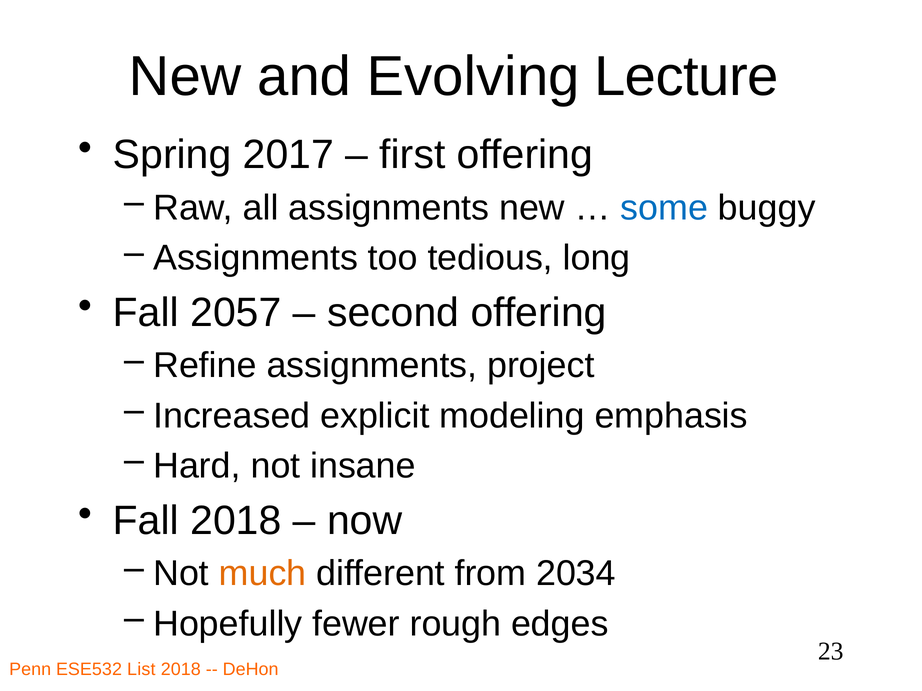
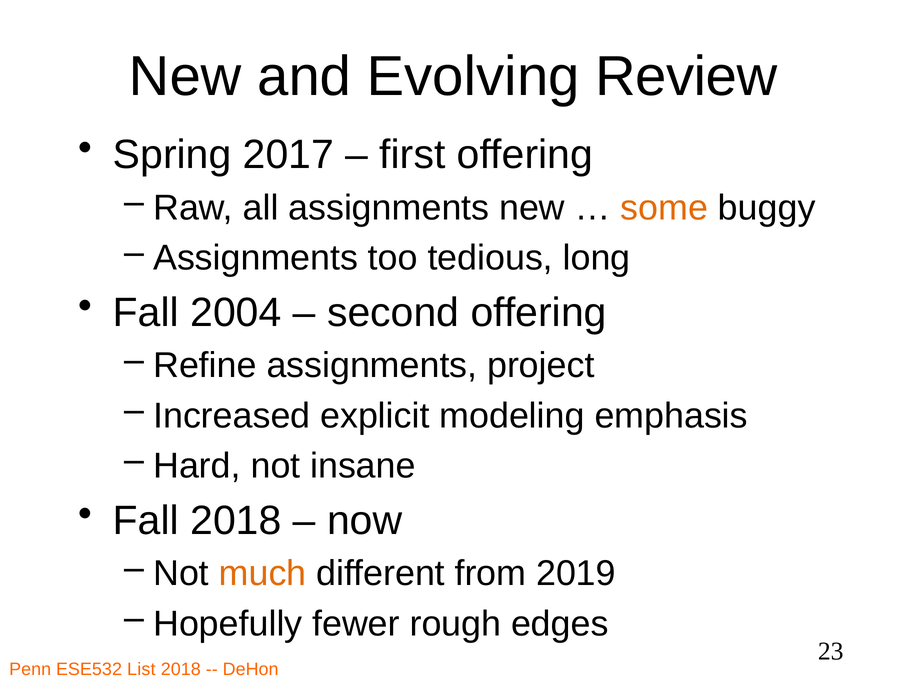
Lecture: Lecture -> Review (686, 77)
some colour: blue -> orange (664, 208)
2057: 2057 -> 2004 (236, 313)
2034: 2034 -> 2019 (576, 574)
